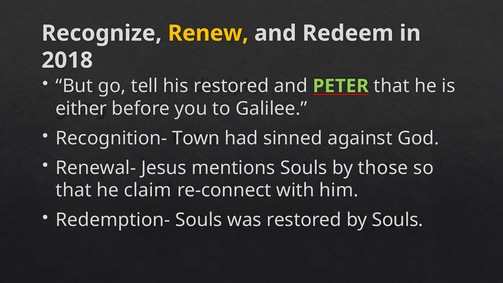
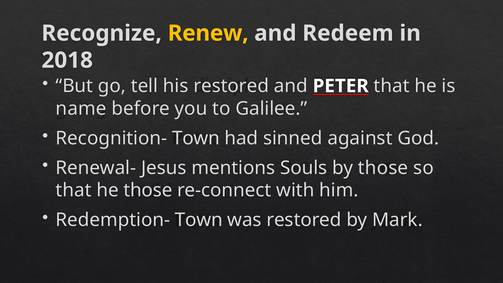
PETER colour: light green -> white (341, 86)
either: either -> name (81, 109)
he claim: claim -> those (148, 190)
Redemption- Souls: Souls -> Town (199, 220)
by Souls: Souls -> Mark (397, 220)
